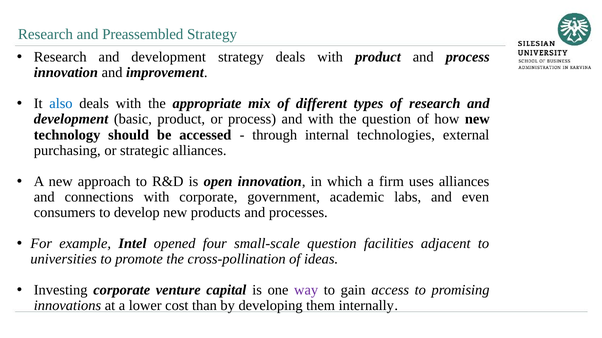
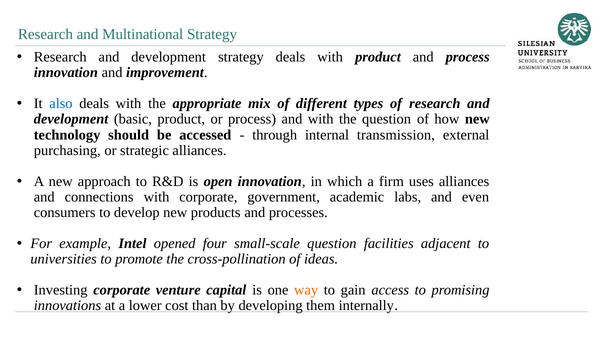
Preassembled: Preassembled -> Multinational (143, 34)
technologies: technologies -> transmission (396, 135)
way colour: purple -> orange (306, 291)
